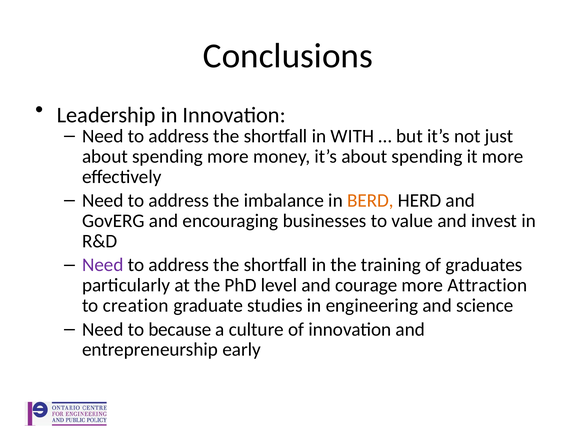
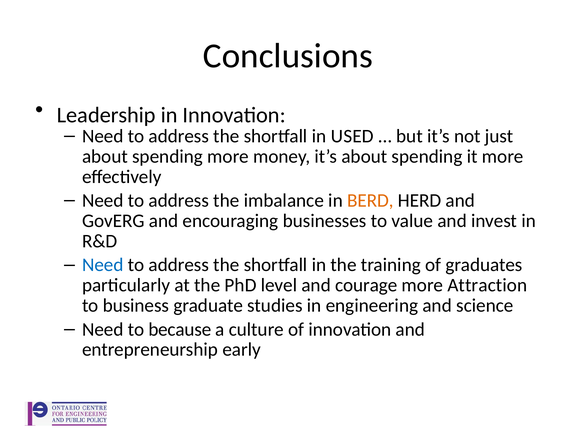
WITH: WITH -> USED (352, 136)
Need colour: purple -> blue (103, 265)
creation: creation -> business (136, 305)
